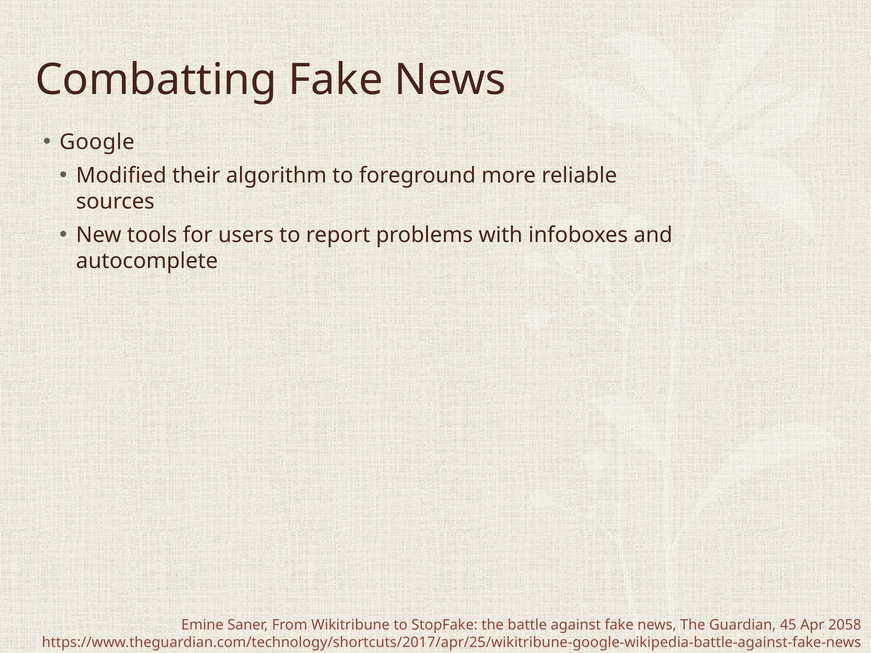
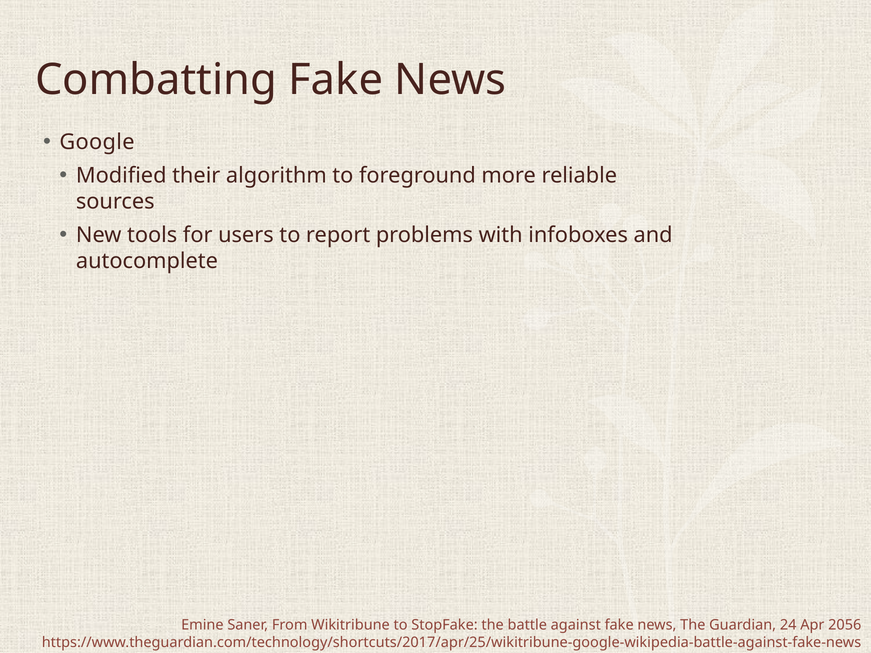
45: 45 -> 24 (788, 625)
2058: 2058 -> 2056 (845, 625)
